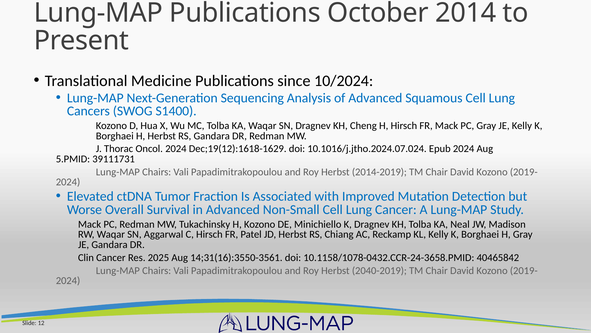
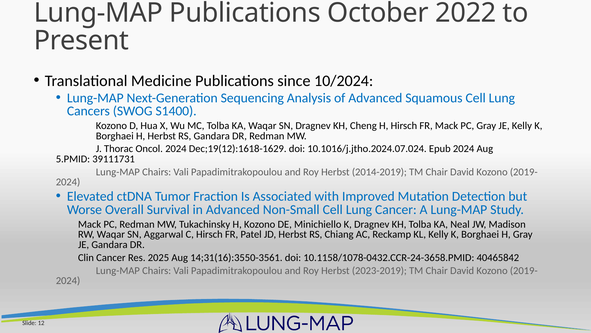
2014: 2014 -> 2022 (466, 13)
2040-2019: 2040-2019 -> 2023-2019 (379, 270)
